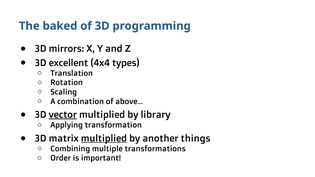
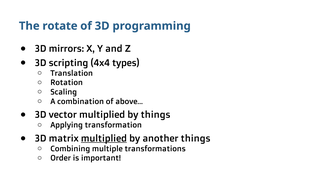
baked: baked -> rotate (60, 26)
excellent: excellent -> scripting (68, 63)
vector underline: present -> none (63, 115)
by library: library -> things (156, 115)
